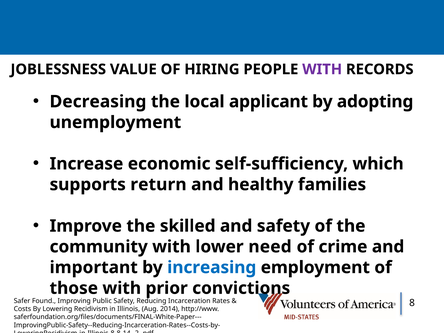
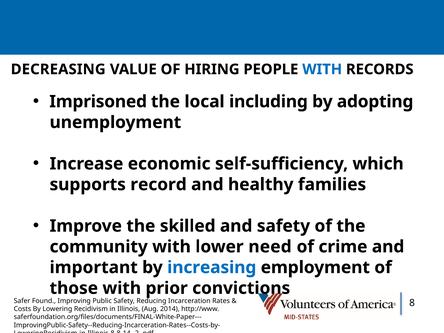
JOBLESSNESS: JOBLESSNESS -> DECREASING (58, 69)
WITH colour: purple -> blue (322, 69)
Decreasing: Decreasing -> Imprisoned (98, 102)
applicant: applicant -> including (268, 102)
return: return -> record (159, 185)
